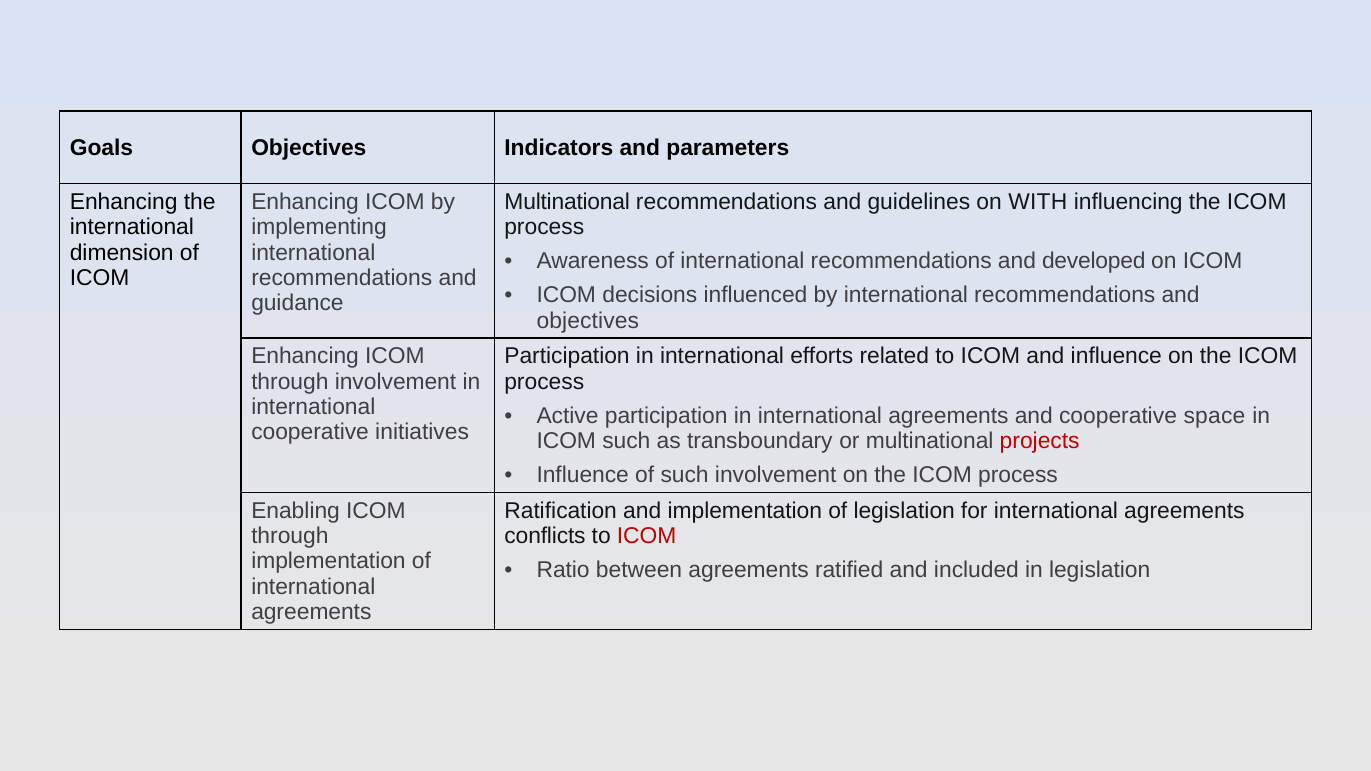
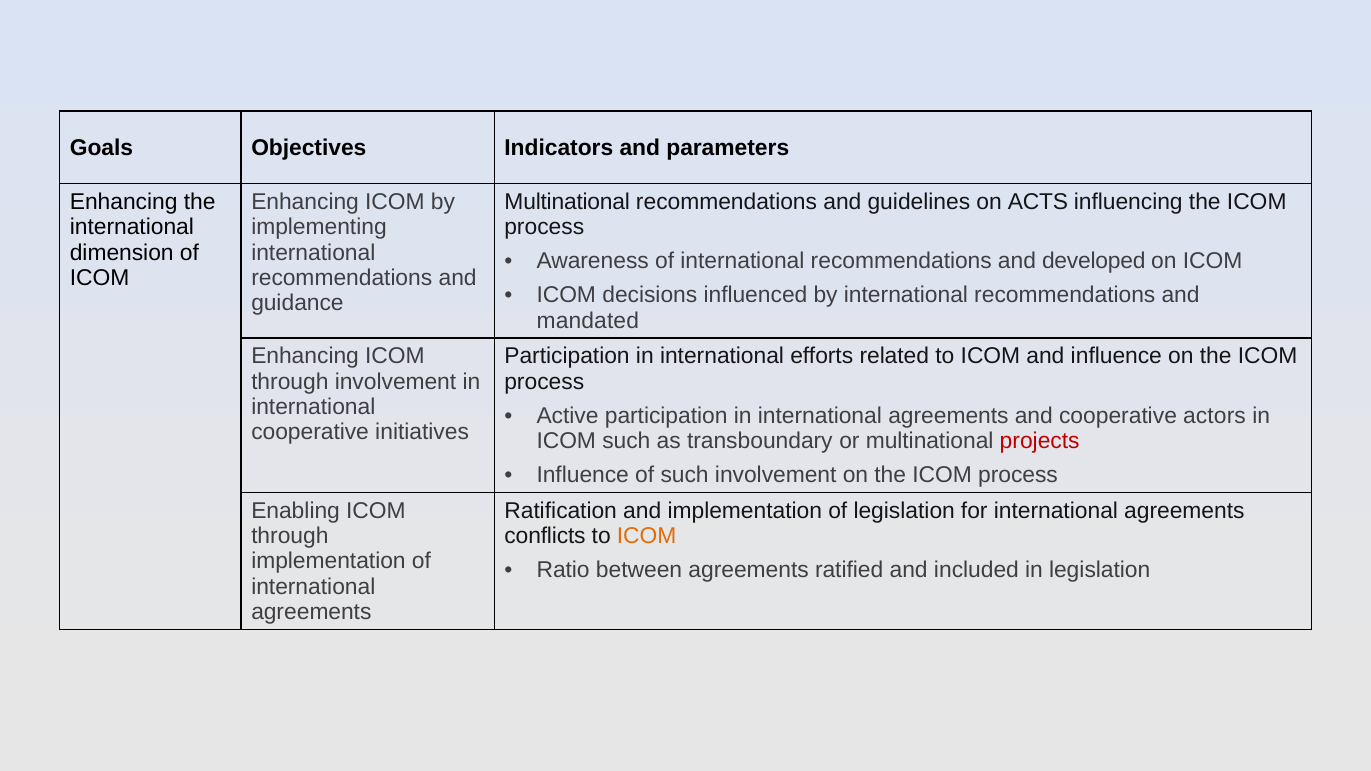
WITH: WITH -> ACTS (1038, 202)
objectives: objectives -> mandated (588, 321)
space: space -> actors (1215, 416)
ICOM colour: red -> orange (647, 536)
